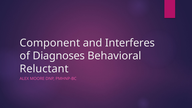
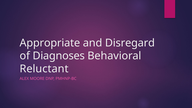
Component: Component -> Appropriate (50, 43)
Interferes: Interferes -> Disregard (130, 43)
